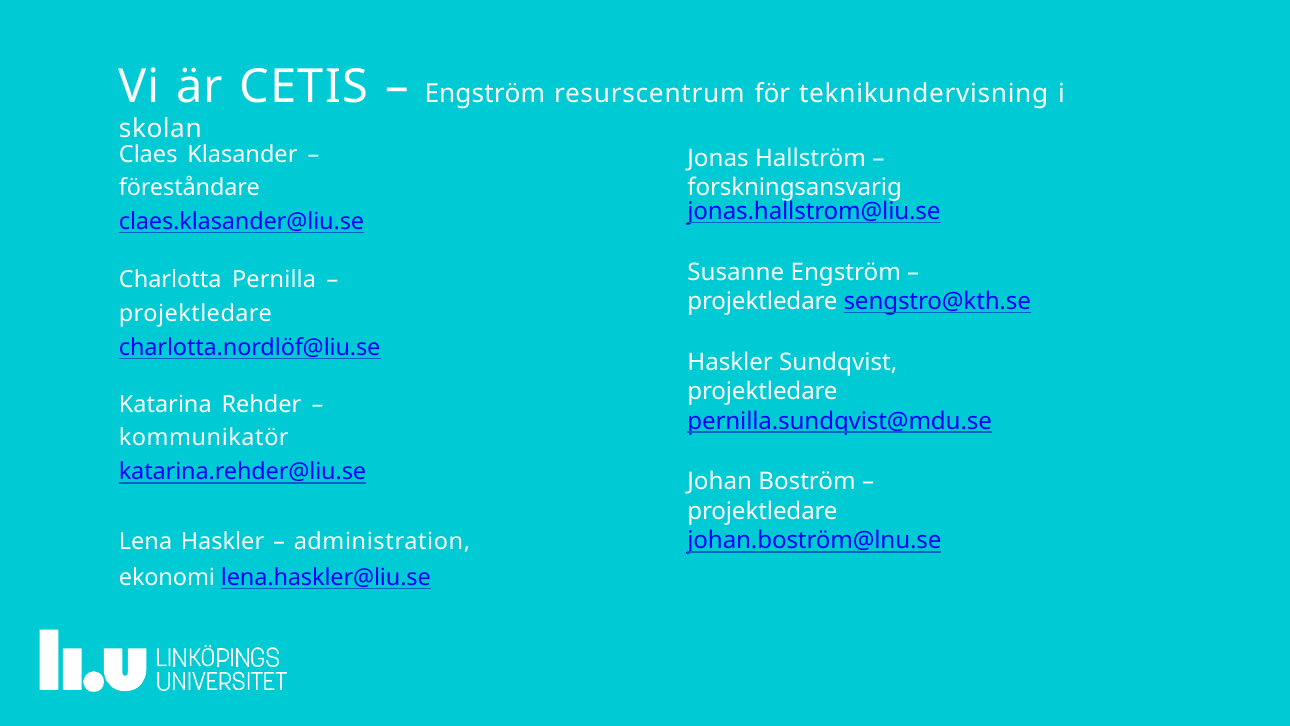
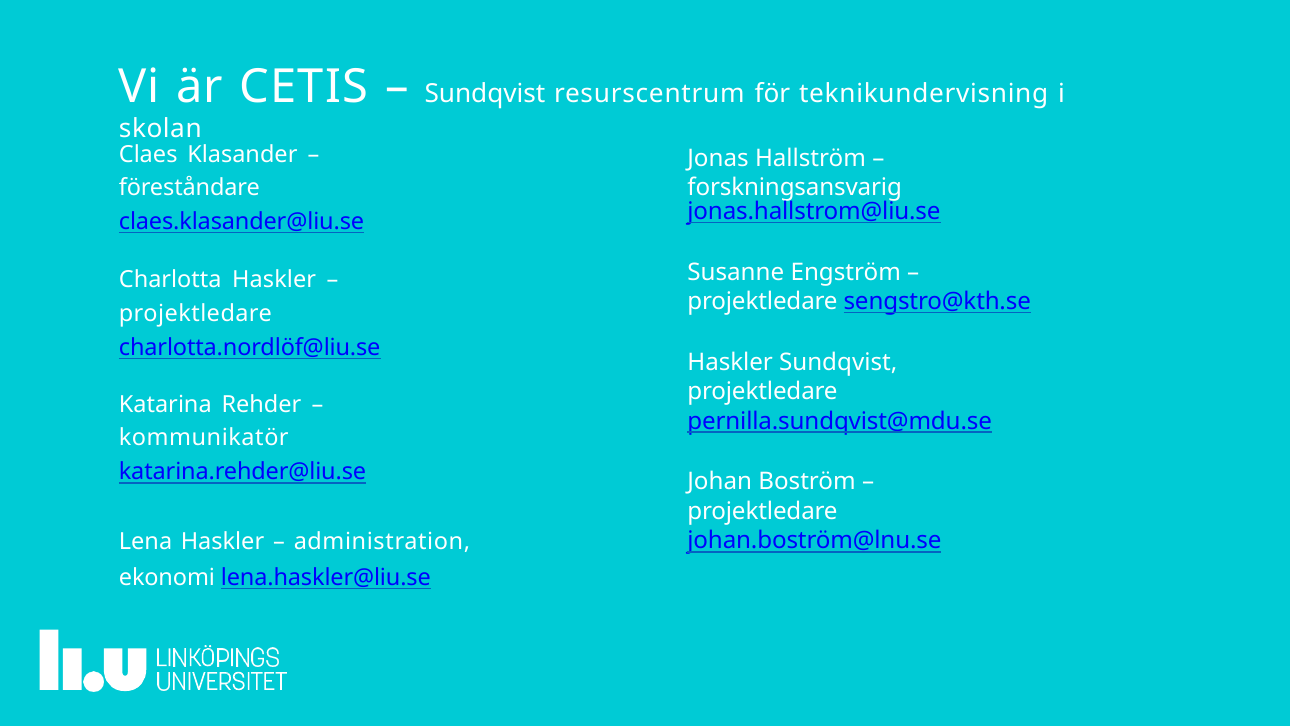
Engström: Engström -> Sundqvist (485, 94)
Charlotta Pernilla: Pernilla -> Haskler (274, 280)
